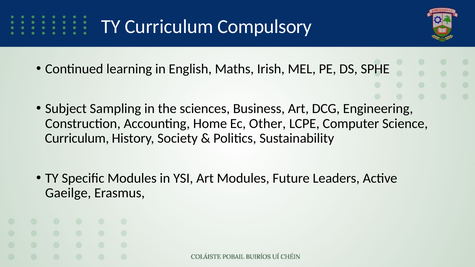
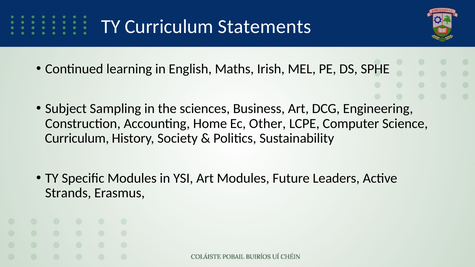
Compulsory: Compulsory -> Statements (265, 27)
Gaeilge: Gaeilge -> Strands (68, 193)
